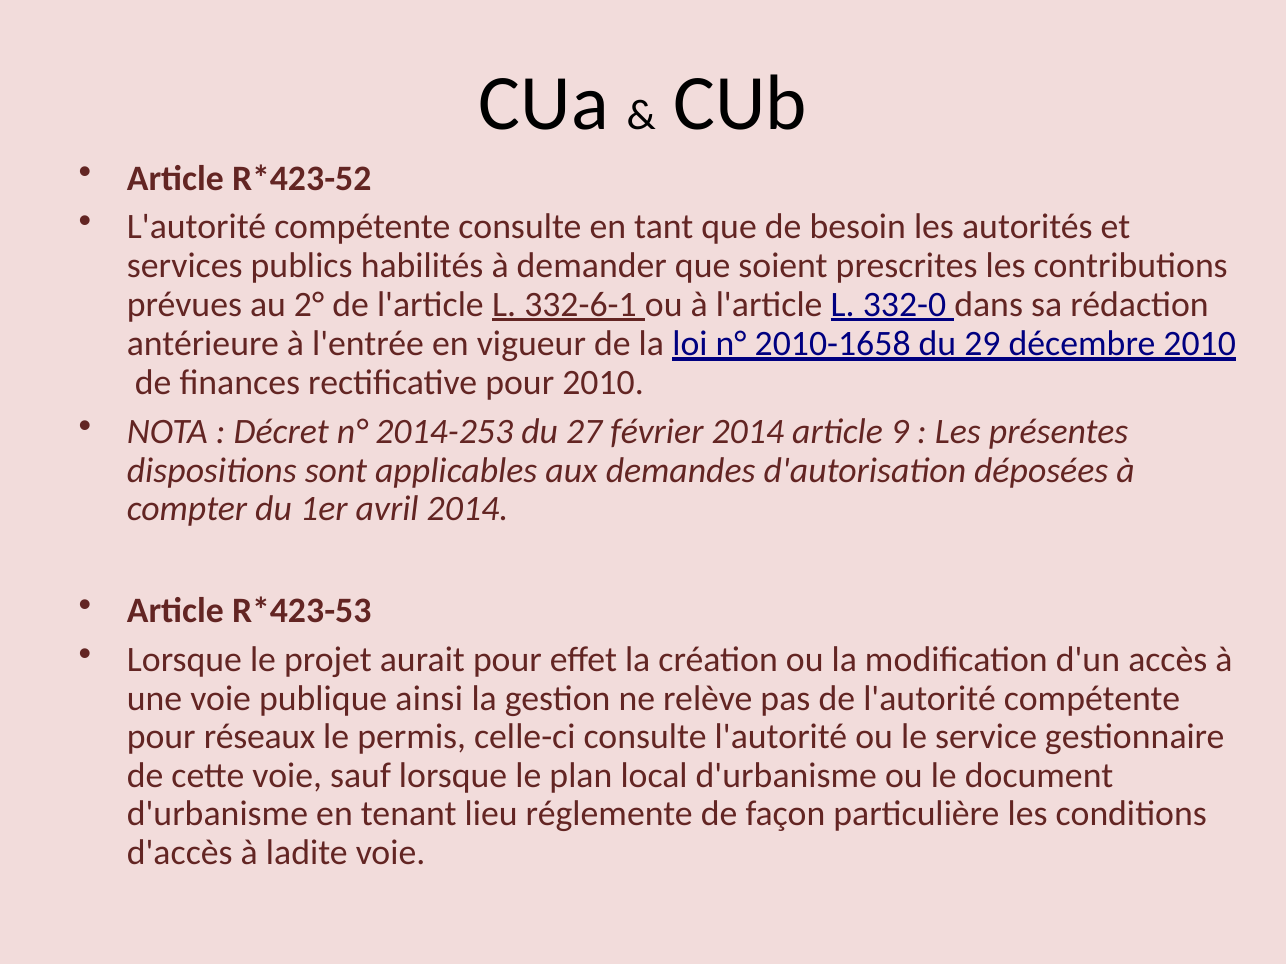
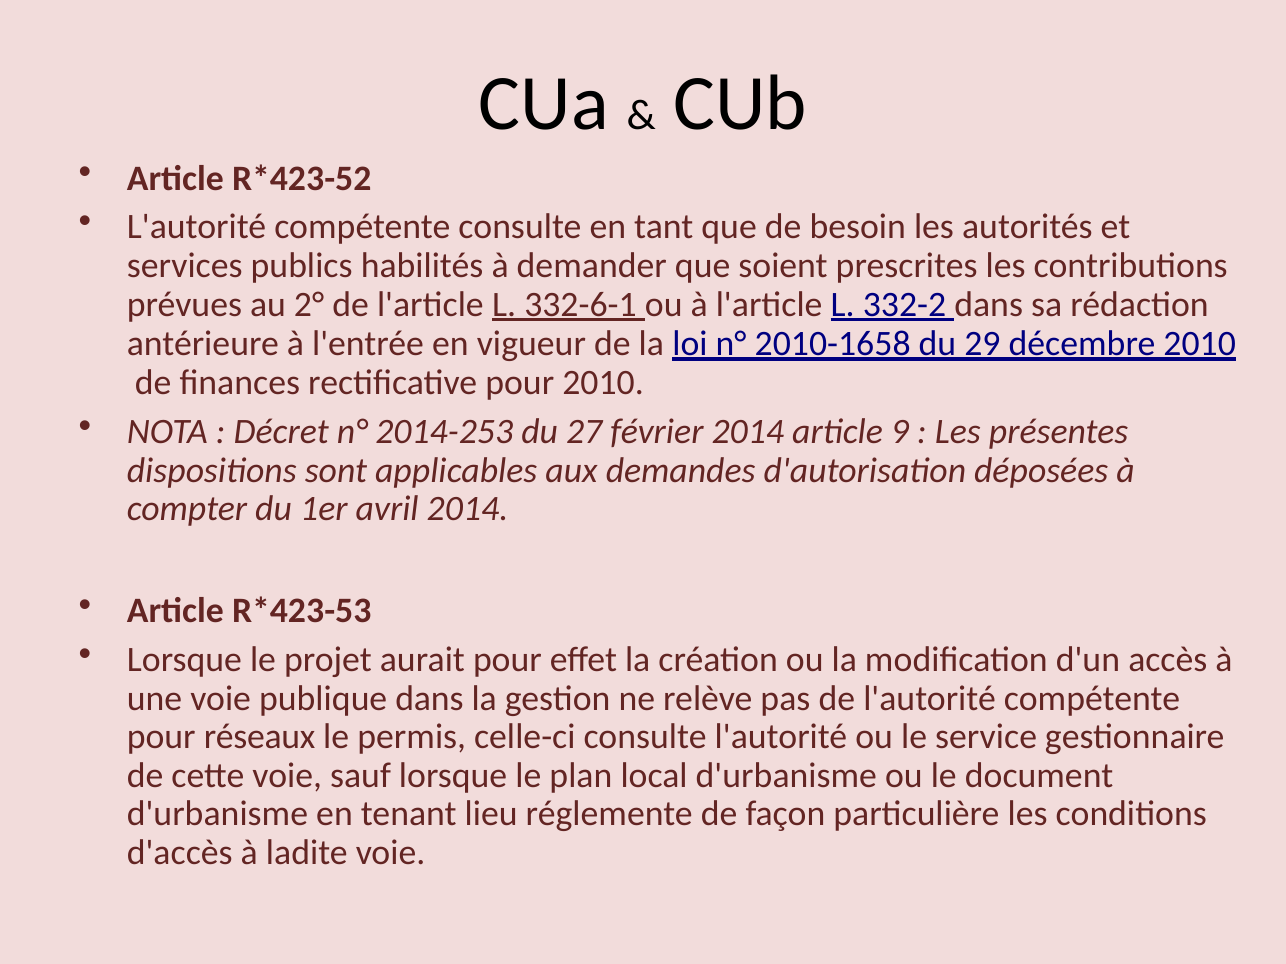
332-0: 332-0 -> 332-2 (905, 304)
publique ainsi: ainsi -> dans (429, 699)
